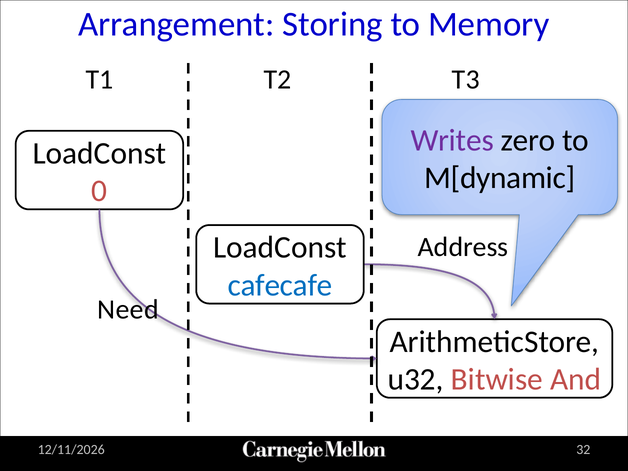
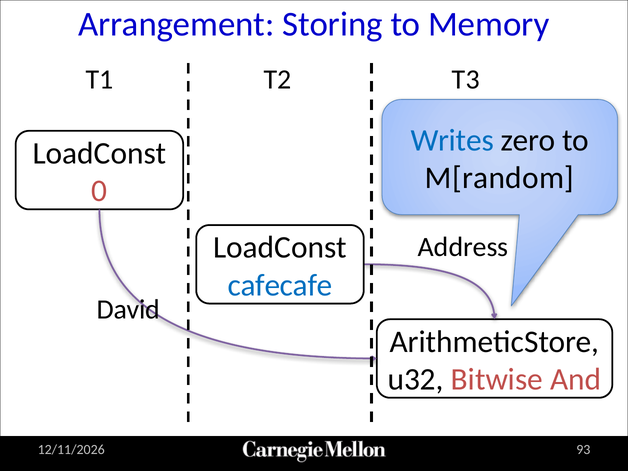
Writes colour: purple -> blue (452, 140)
M[dynamic: M[dynamic -> M[random (500, 178)
Need: Need -> David (128, 310)
32: 32 -> 93 (583, 450)
